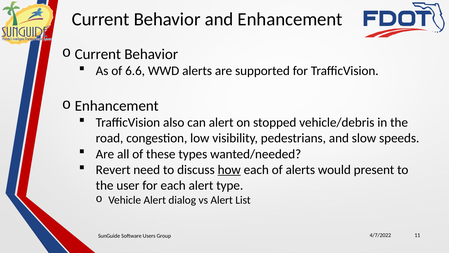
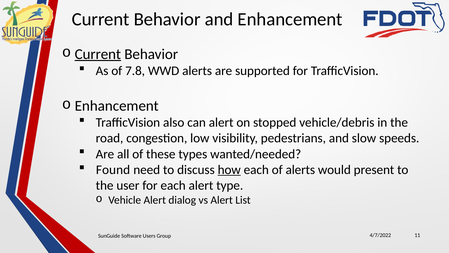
Current underline: none -> present (98, 54)
6.6: 6.6 -> 7.8 (135, 71)
Revert: Revert -> Found (113, 169)
